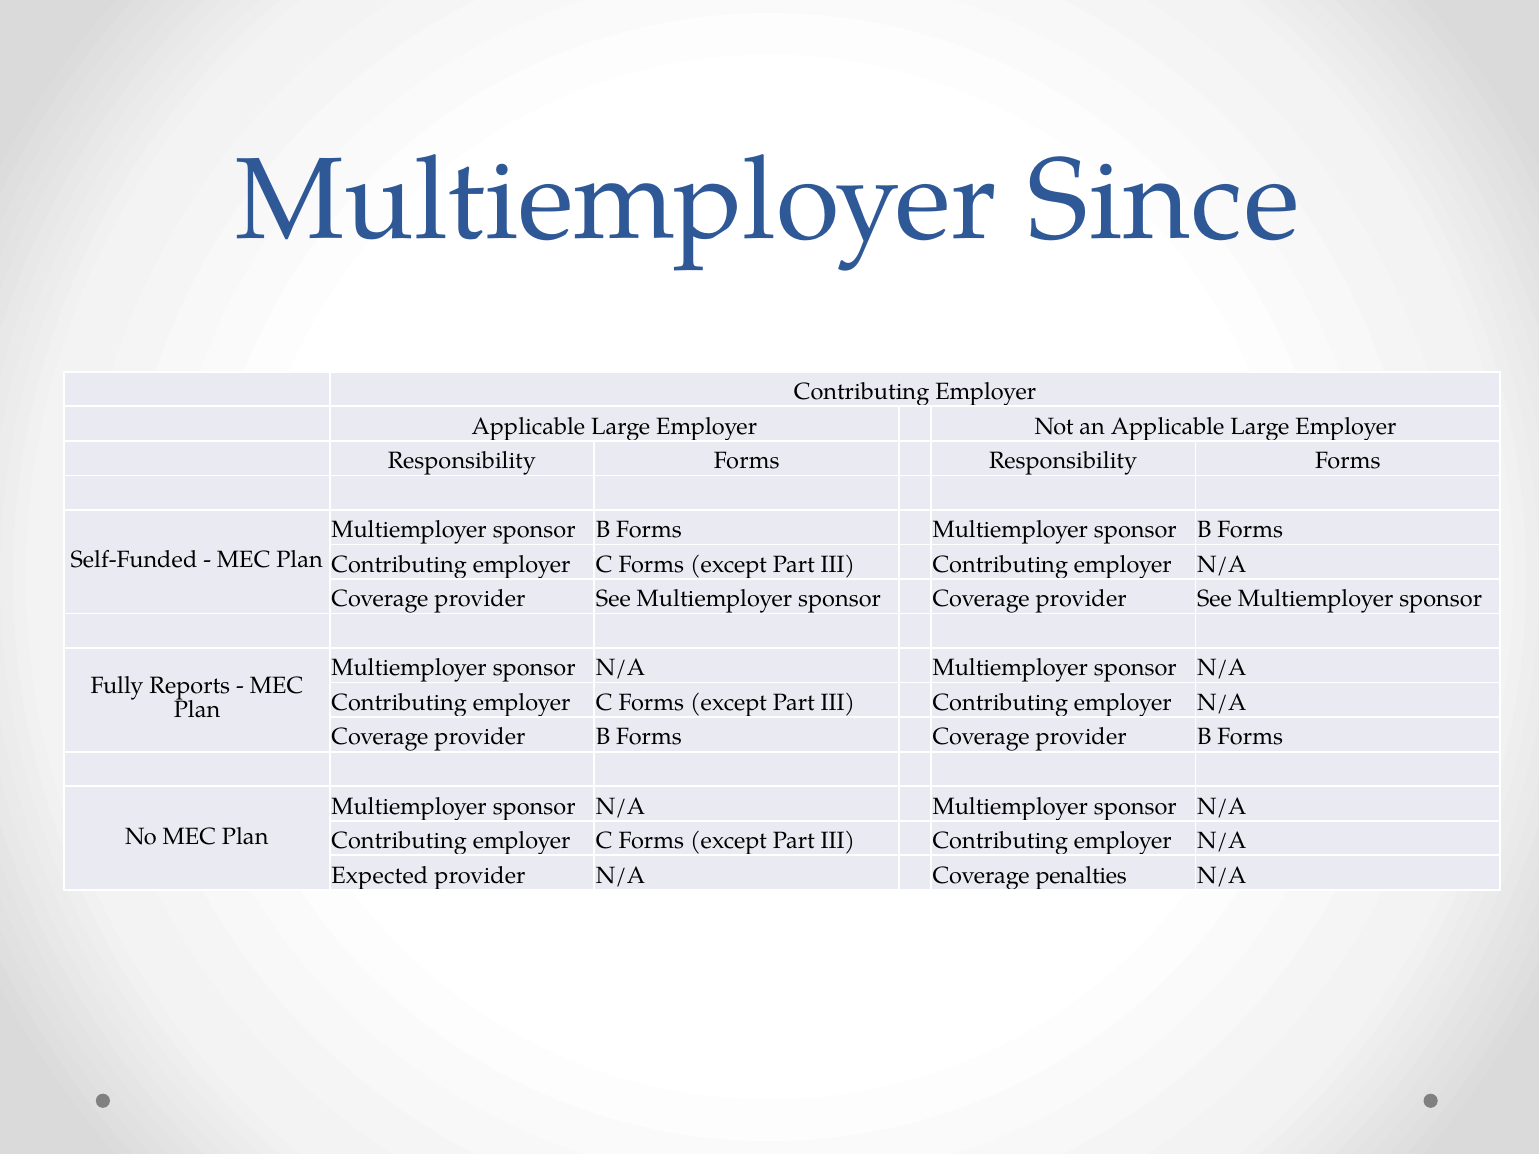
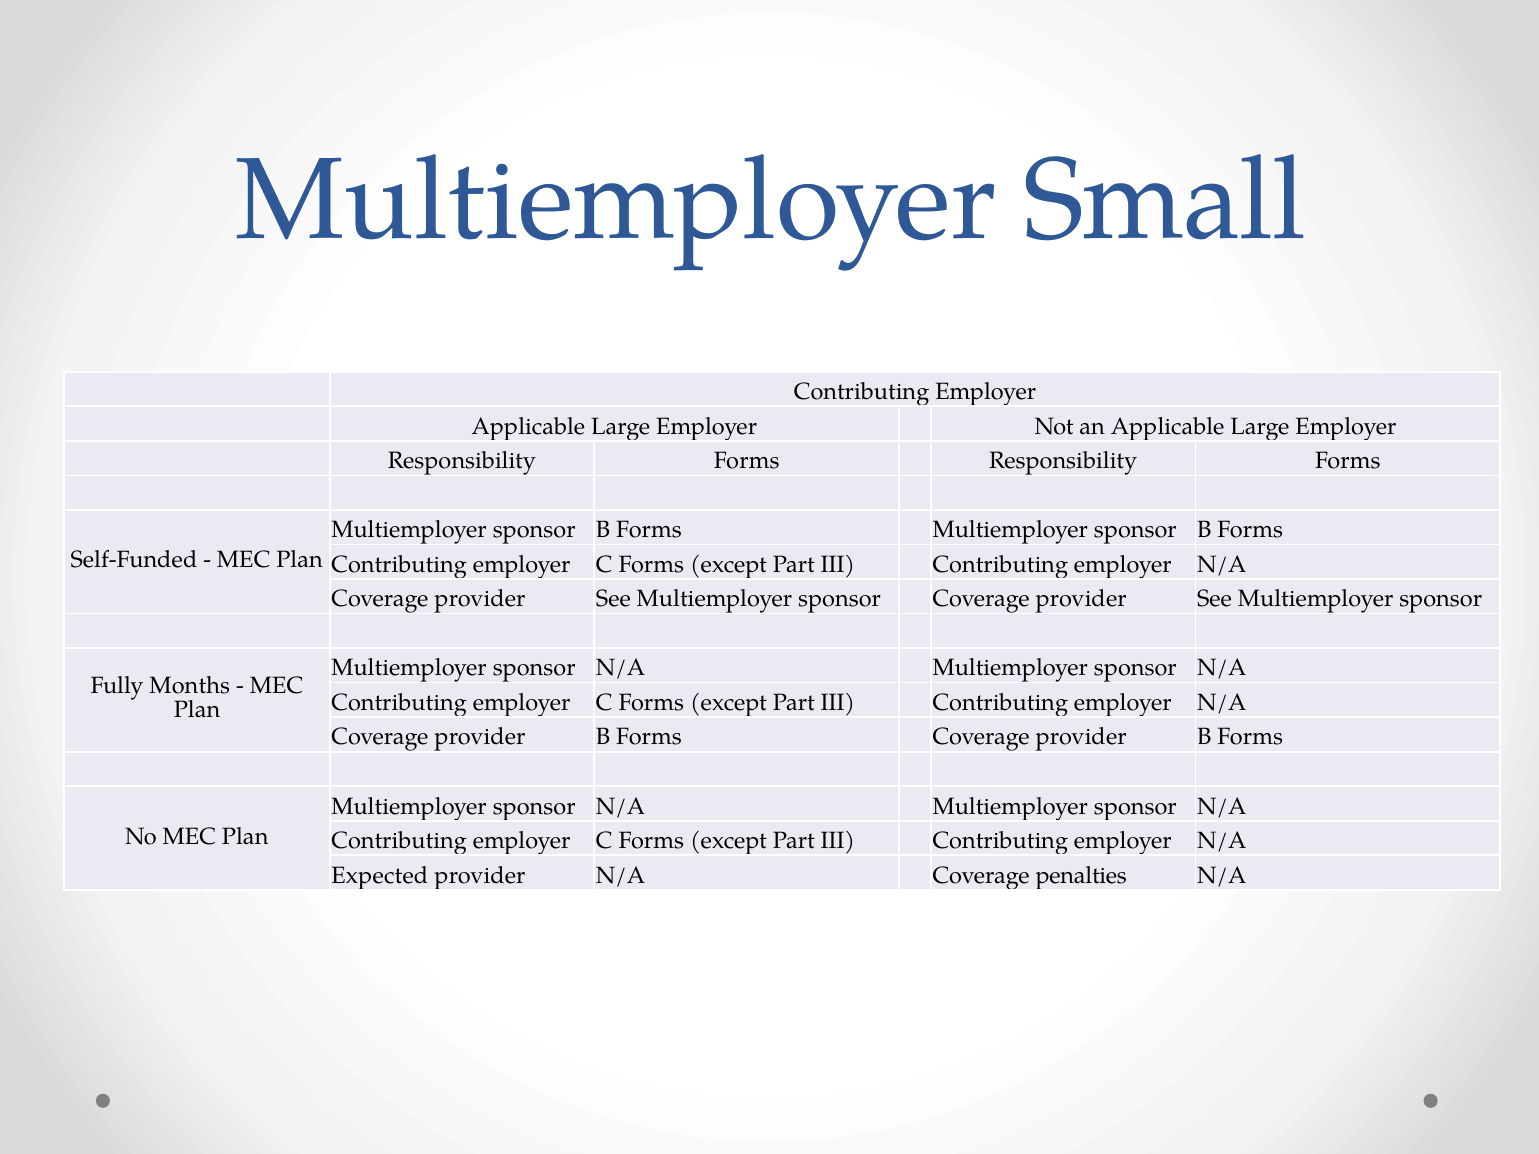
Since: Since -> Small (1165, 200)
Reports: Reports -> Months (190, 686)
